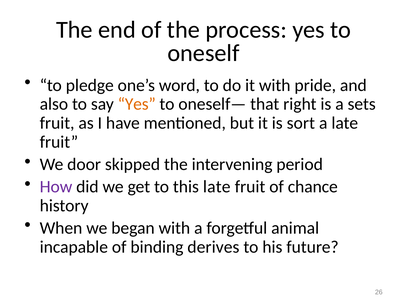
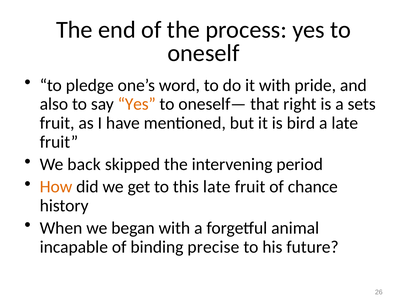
sort: sort -> bird (301, 123)
door: door -> back (84, 164)
How colour: purple -> orange (56, 186)
derives: derives -> precise (213, 246)
